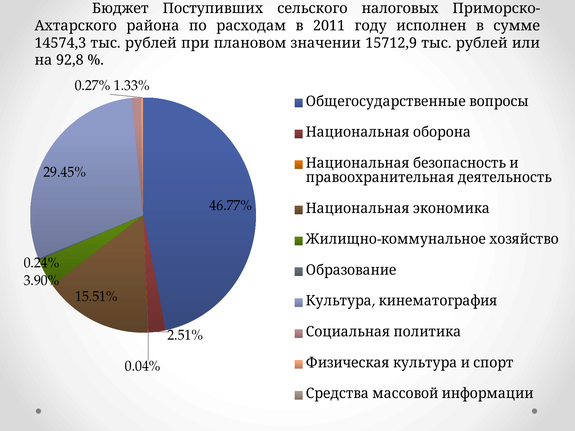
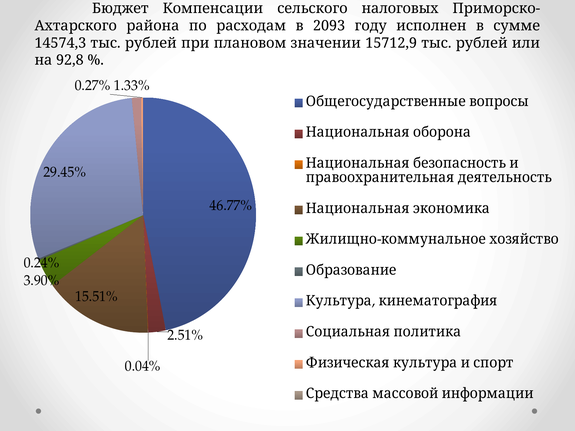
Поступивших: Поступивших -> Компенсации (213, 8)
2011: 2011 -> 2093 (329, 26)
